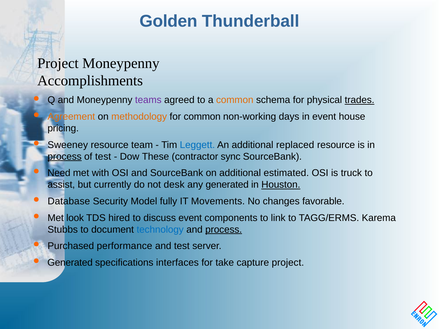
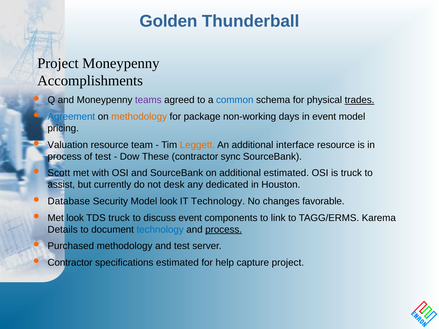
common colour: orange -> blue (235, 100)
Agreement colour: orange -> blue (71, 117)
for common: common -> package (202, 117)
event house: house -> model (352, 117)
Sweeney: Sweeney -> Valuation (68, 145)
Leggett colour: blue -> orange (197, 145)
replaced: replaced -> interface (295, 145)
process underline: present -> none (65, 157)
Need: Need -> Scott (59, 173)
any generated: generated -> dedicated (227, 185)
Houston underline: present -> none (281, 185)
Model fully: fully -> look (169, 201)
IT Movements: Movements -> Technology (218, 201)
TDS hired: hired -> truck (119, 218)
Stubbs: Stubbs -> Details (63, 230)
Purchased performance: performance -> methodology (125, 246)
Generated: Generated -> Contractor (70, 263)
specifications interfaces: interfaces -> estimated (177, 263)
take: take -> help (225, 263)
